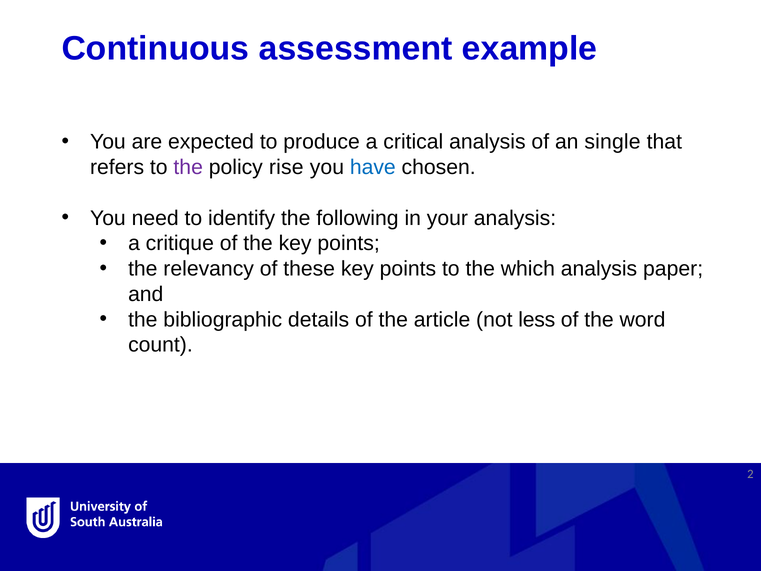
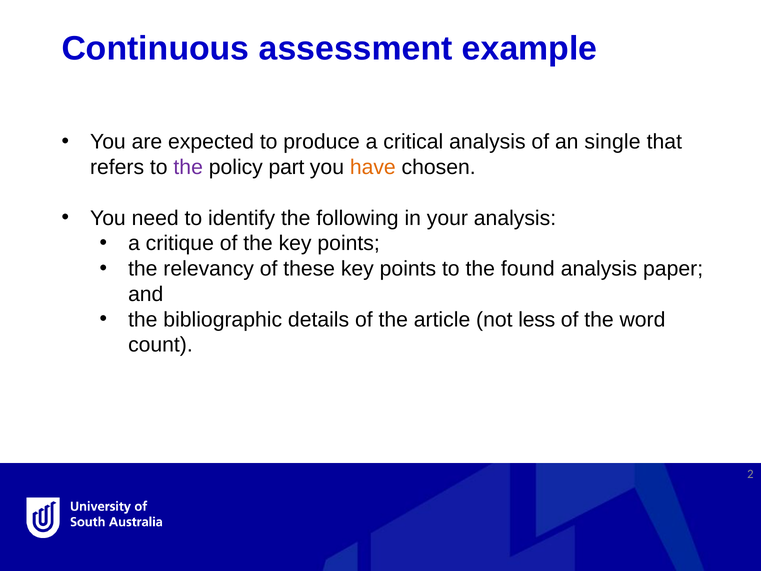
rise: rise -> part (286, 167)
have colour: blue -> orange (373, 167)
which: which -> found (528, 269)
